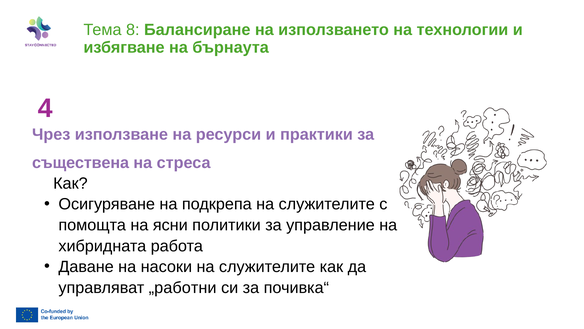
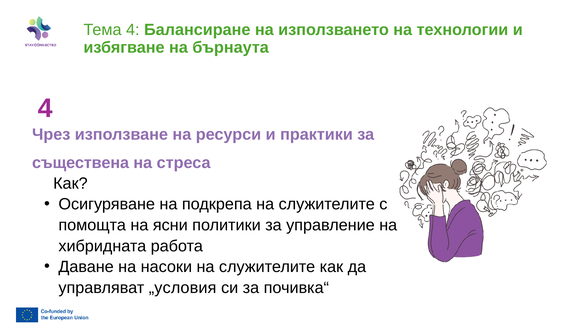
Тема 8: 8 -> 4 (133, 30)
„работни: „работни -> „условия (183, 287)
